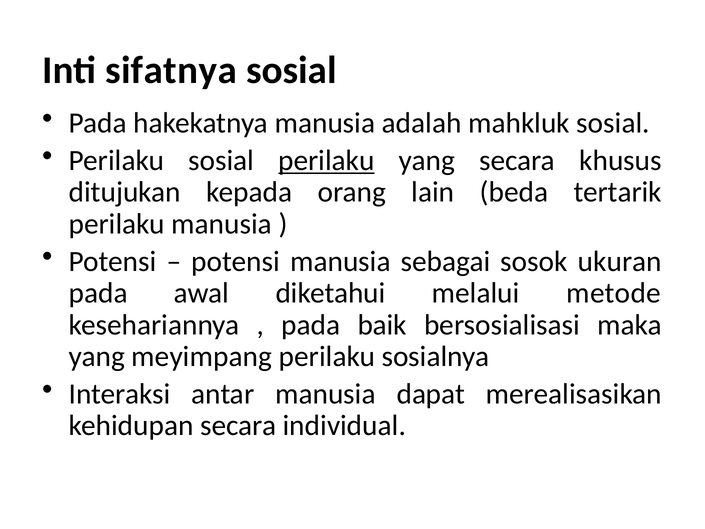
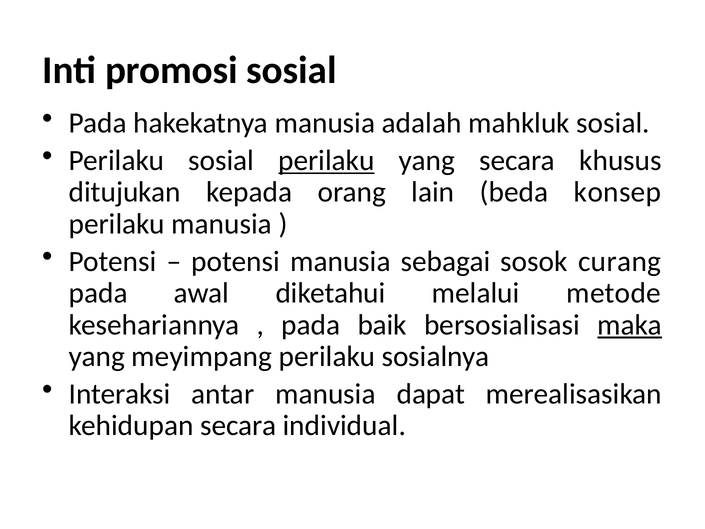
sifatnya: sifatnya -> promosi (171, 70)
tertarik: tertarik -> konsep (618, 192)
ukuran: ukuran -> curang (620, 261)
maka underline: none -> present (630, 325)
